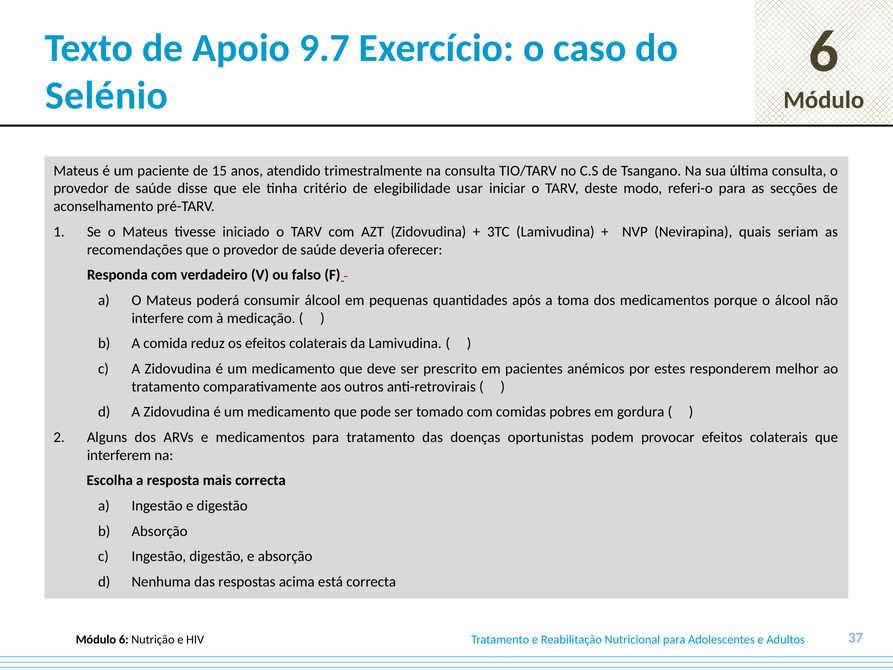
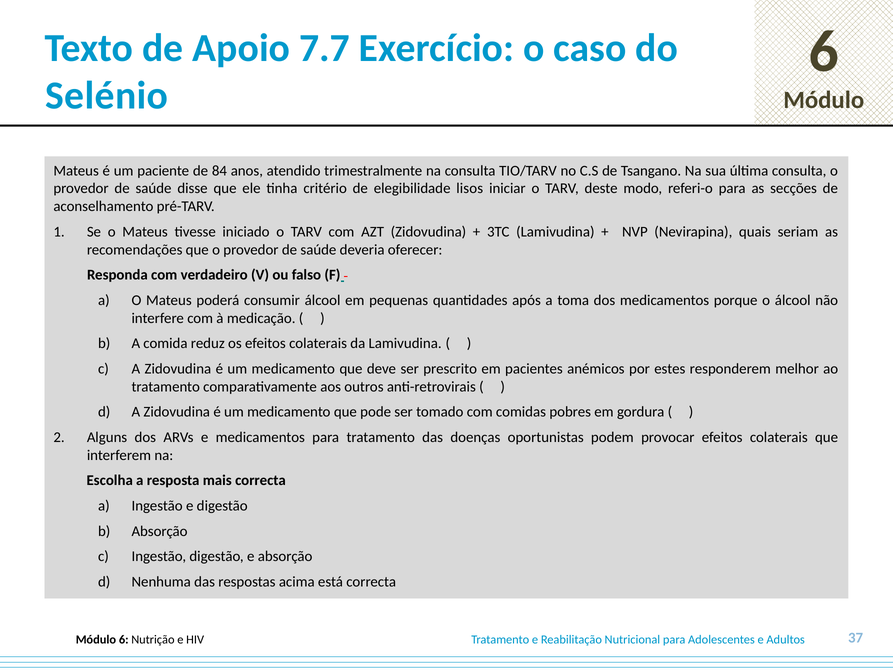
9.7: 9.7 -> 7.7 (325, 48)
15: 15 -> 84 (219, 171)
usar: usar -> lisos (470, 188)
